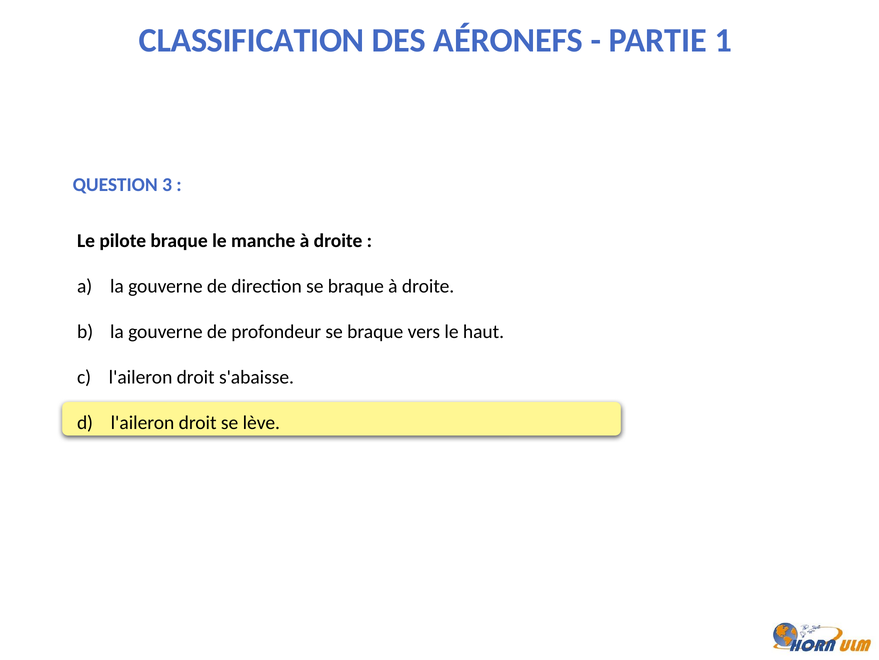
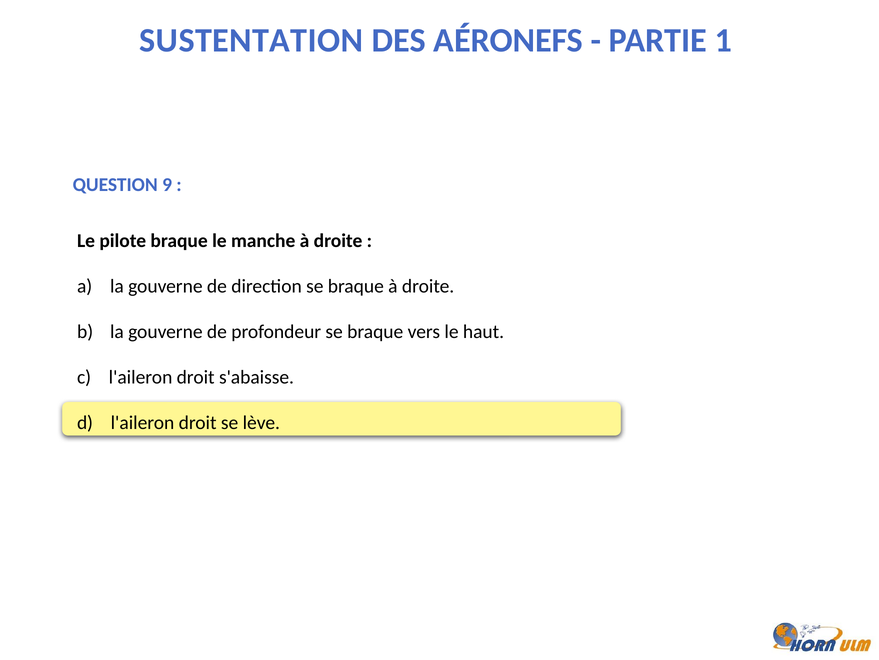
CLASSIFICATION: CLASSIFICATION -> SUSTENTATION (251, 40)
3: 3 -> 9 (167, 184)
